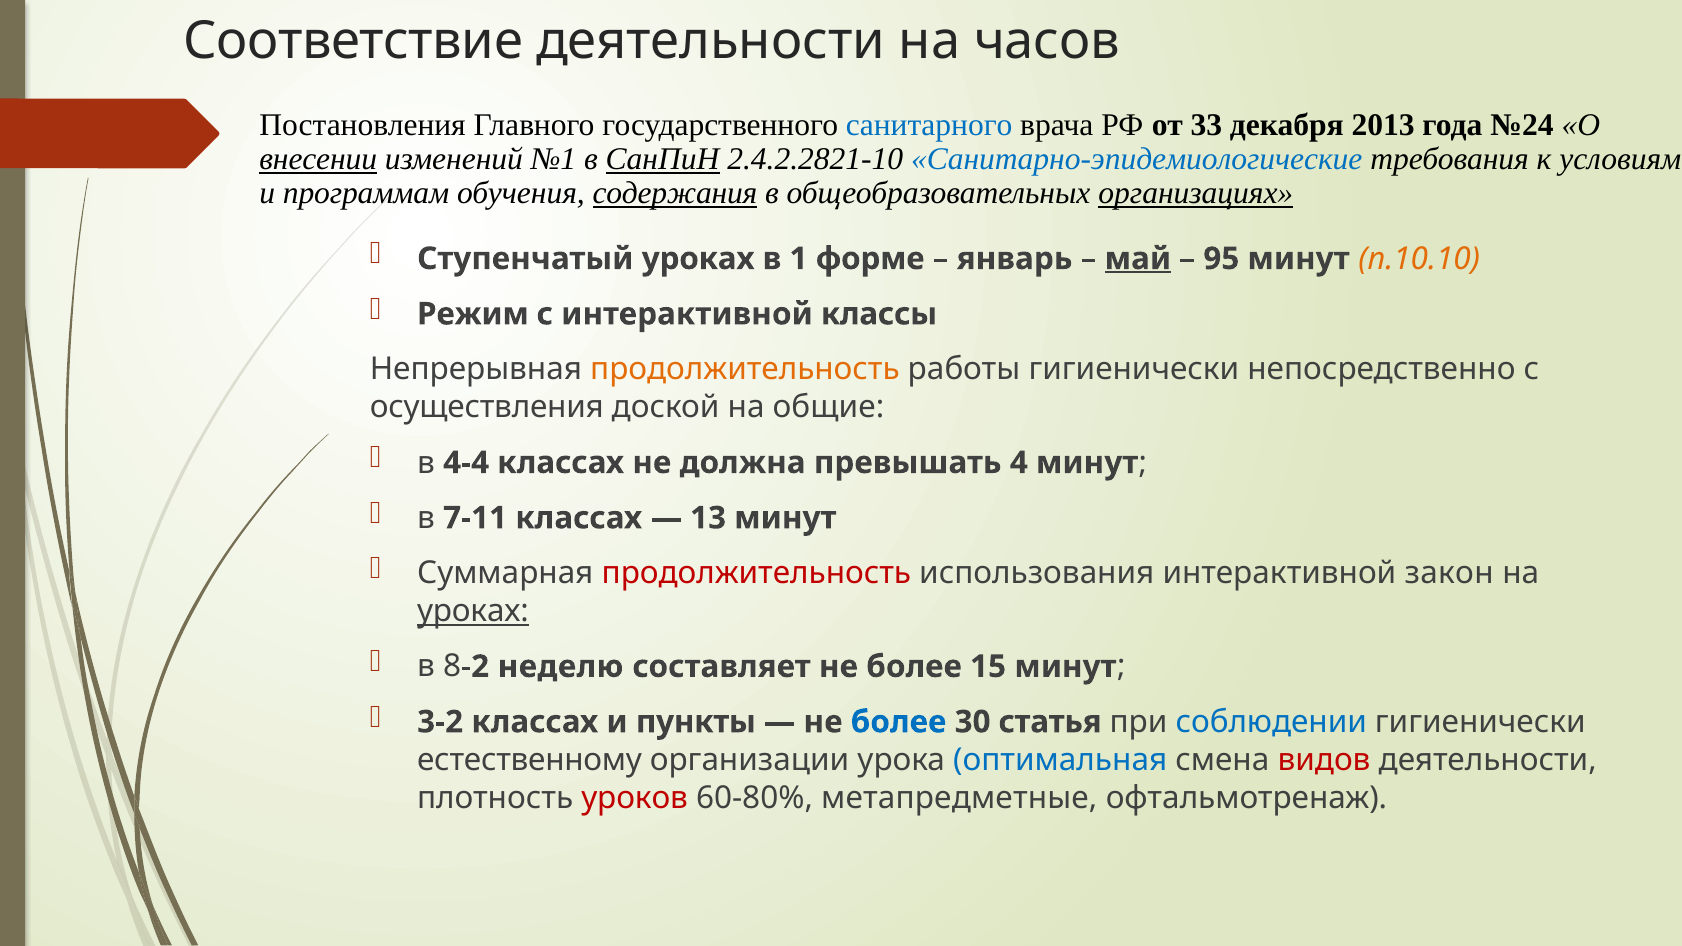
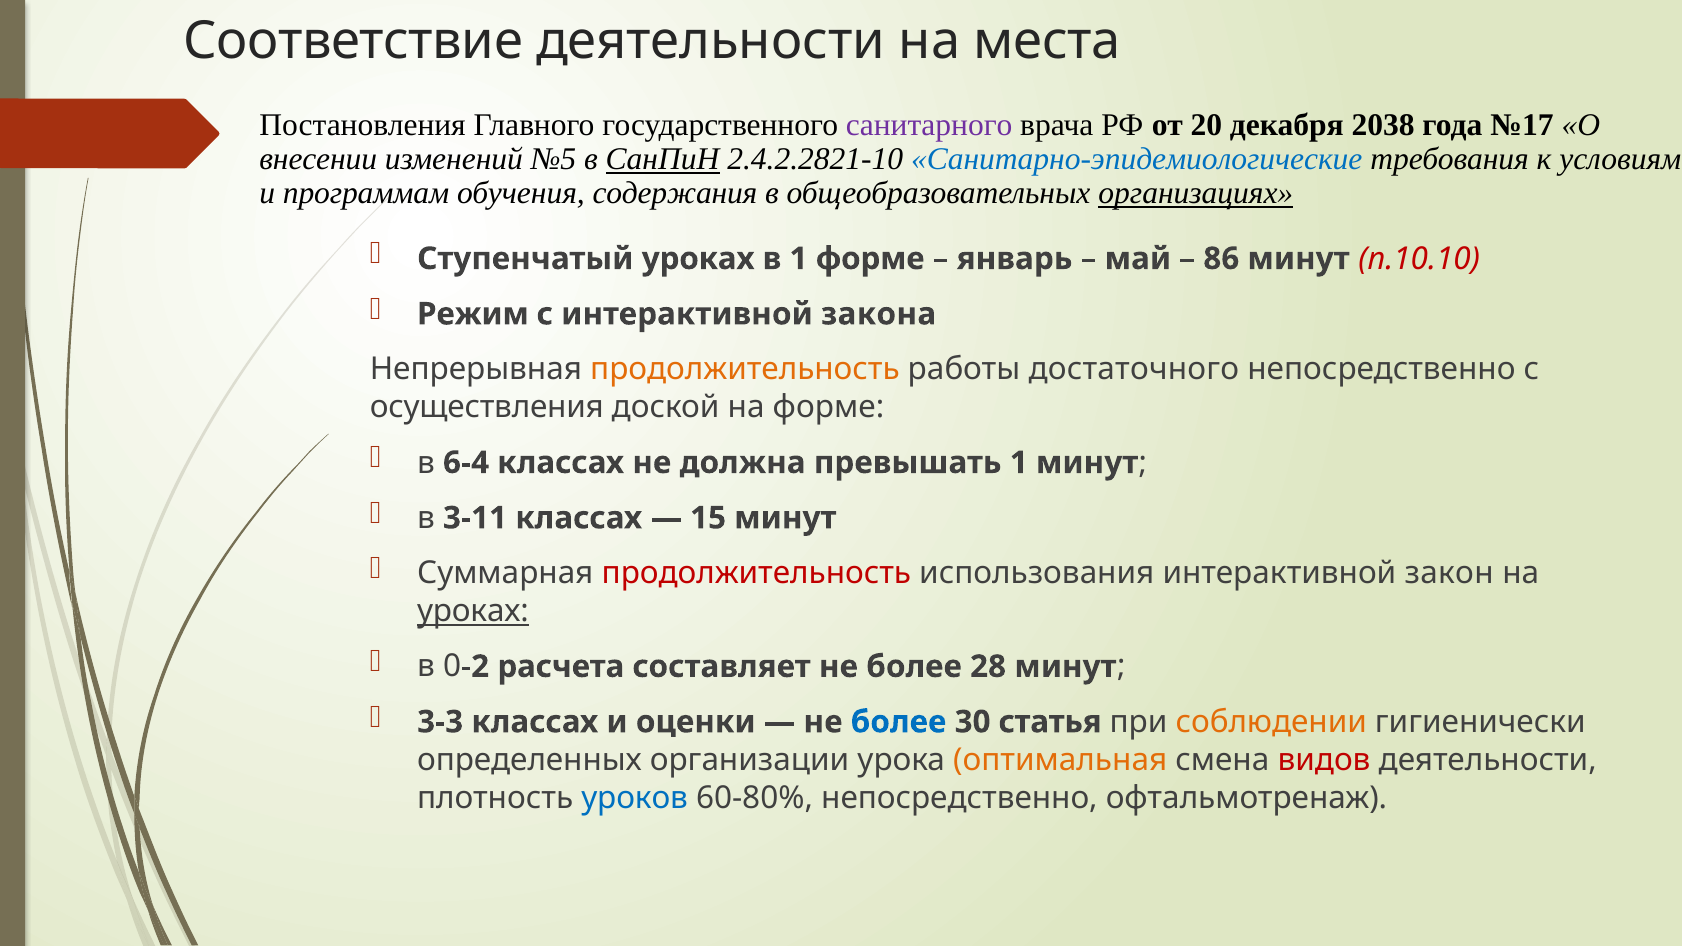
часов: часов -> места (1047, 42)
санитарного colour: blue -> purple (929, 125)
33: 33 -> 20 (1206, 125)
2013: 2013 -> 2038 (1383, 125)
№24: №24 -> №17 (1522, 125)
внесении underline: present -> none (318, 159)
№1: №1 -> №5 (554, 159)
содержания underline: present -> none (675, 194)
май underline: present -> none (1138, 259)
95: 95 -> 86 (1221, 259)
п.10.10 colour: orange -> red (1419, 259)
классы: классы -> закона (879, 314)
работы гигиенически: гигиенически -> достаточного (1134, 369)
на общие: общие -> форме (828, 407)
4-4: 4-4 -> 6-4 (466, 463)
превышать 4: 4 -> 1 (1019, 463)
7-11: 7-11 -> 3-11 (475, 518)
13: 13 -> 15 (708, 518)
8: 8 -> 0 (452, 667)
неделю: неделю -> расчета (561, 667)
15: 15 -> 28 (988, 667)
3-2: 3-2 -> 3-3 (440, 722)
пункты: пункты -> оценки (696, 722)
соблюдении colour: blue -> orange (1271, 722)
естественному: естественному -> определенных (529, 760)
оптимальная colour: blue -> orange (1060, 760)
уроков colour: red -> blue (635, 798)
60-80% метапредметные: метапредметные -> непосредственно (959, 798)
